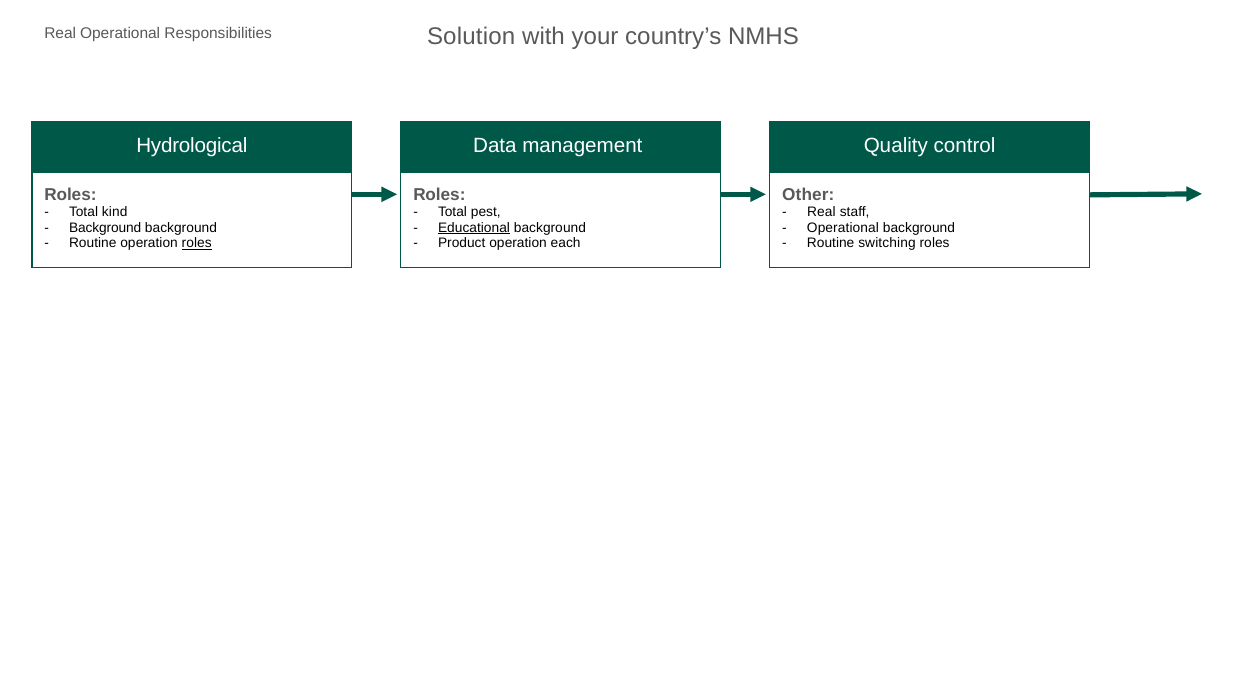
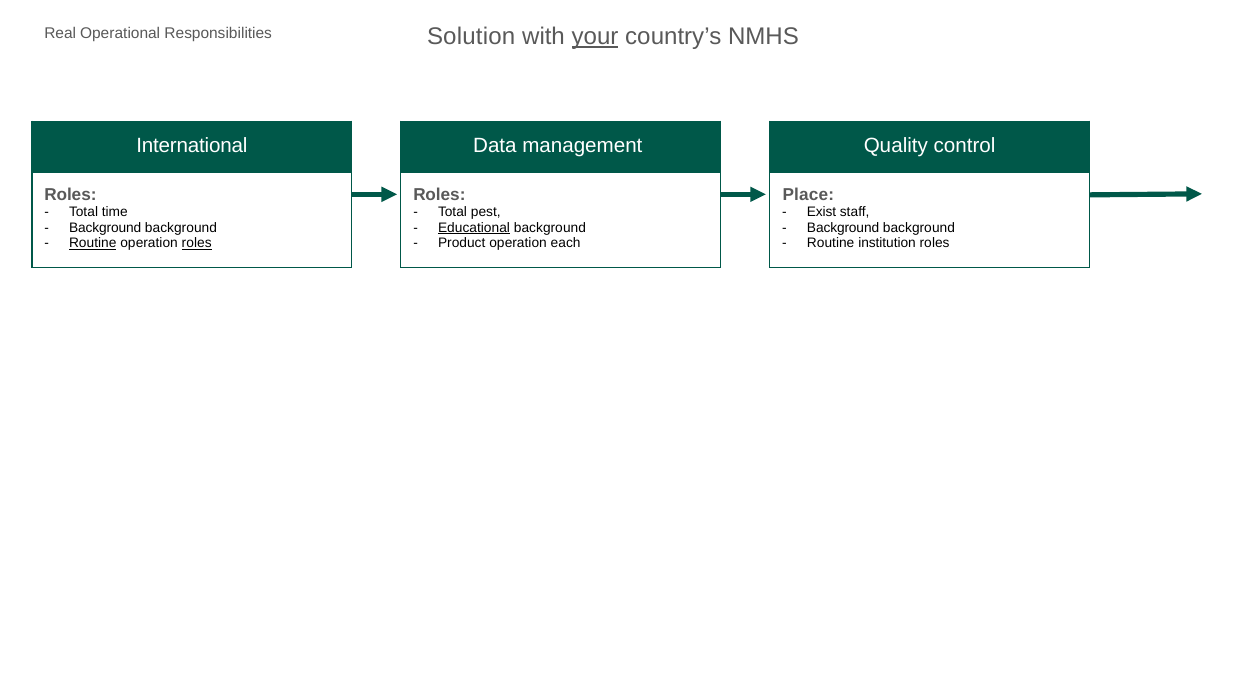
your underline: none -> present (595, 37)
Hydrological: Hydrological -> International (192, 146)
Other: Other -> Place (808, 195)
kind: kind -> time (115, 212)
Real: Real -> Exist (822, 212)
Operational: Operational -> Background (843, 228)
Routine underline: none -> present (93, 243)
switching: switching -> institution (887, 243)
